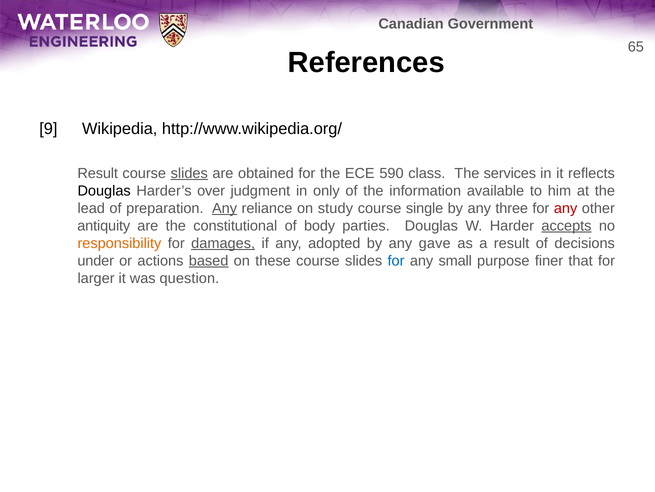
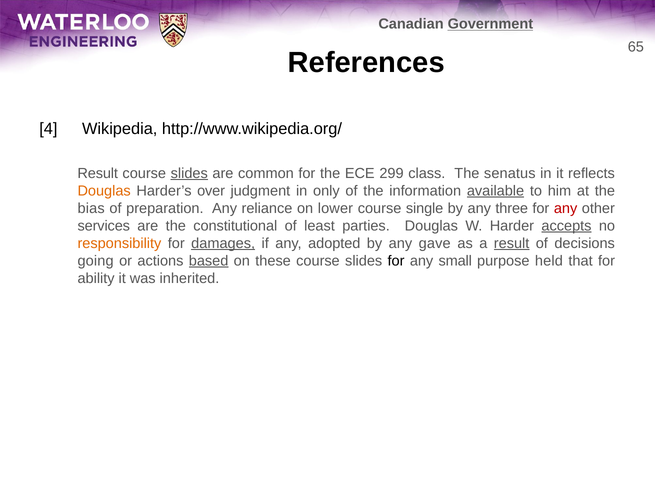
Government underline: none -> present (490, 24)
9: 9 -> 4 (48, 129)
obtained: obtained -> common (266, 173)
590: 590 -> 299 (392, 173)
services: services -> senatus (510, 173)
Douglas colour: black -> orange (104, 191)
available underline: none -> present (496, 191)
lead: lead -> bias (91, 208)
Any underline: present -> none (225, 208)
study: study -> lower (335, 208)
antiquity: antiquity -> services (104, 226)
body: body -> least (320, 226)
result underline: none -> present (512, 243)
under: under -> going (96, 260)
for colour: blue -> black (396, 260)
finer: finer -> held (549, 260)
larger: larger -> ability (96, 278)
question: question -> inherited (189, 278)
